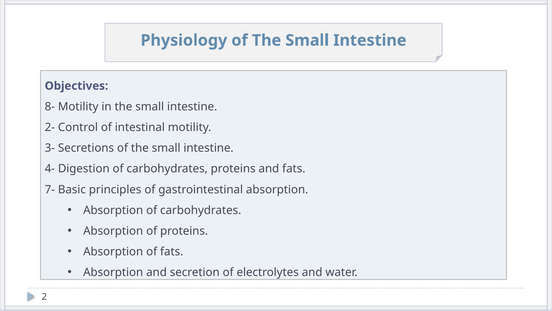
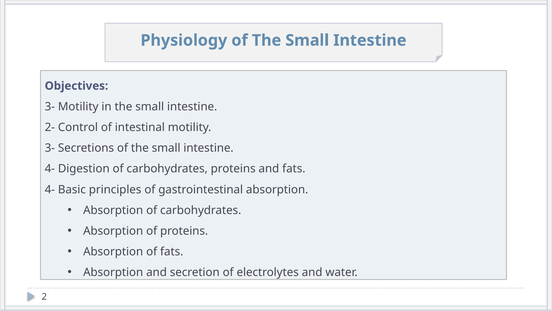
8-: 8- -> 3- (50, 106)
7-: 7- -> 4- (50, 189)
